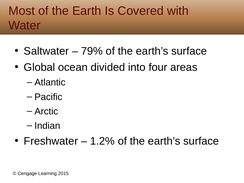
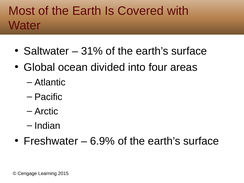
79%: 79% -> 31% (92, 51)
1.2%: 1.2% -> 6.9% (102, 141)
